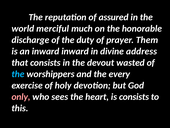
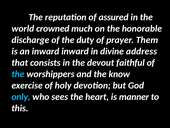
merciful: merciful -> crowned (53, 28)
wasted: wasted -> faithful (131, 62)
every: every -> know (119, 74)
only colour: pink -> light blue (21, 96)
is consists: consists -> manner (134, 96)
